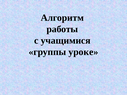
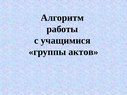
уроке: уроке -> актов (83, 52)
